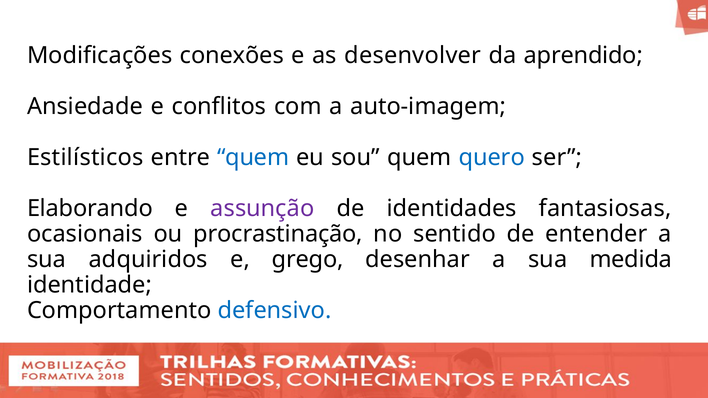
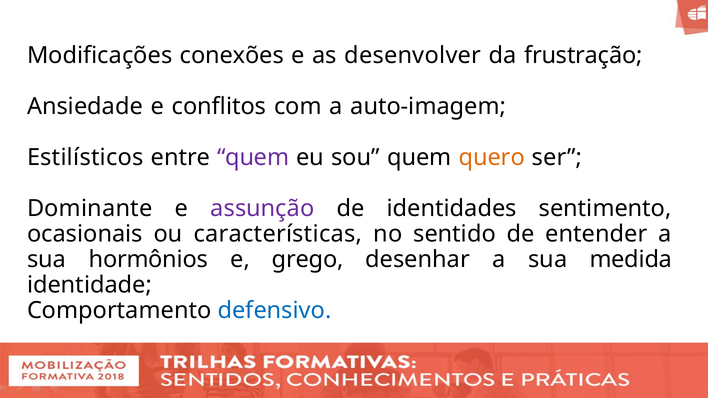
aprendido: aprendido -> frustração (583, 55)
quem colour: blue -> purple (253, 158)
quero colour: blue -> orange (492, 158)
Elaborando: Elaborando -> Dominante (90, 209)
fantasiosas: fantasiosas -> sentimento (605, 209)
procrastinação: procrastinação -> características (278, 234)
adquiridos: adquiridos -> hormônios (148, 260)
